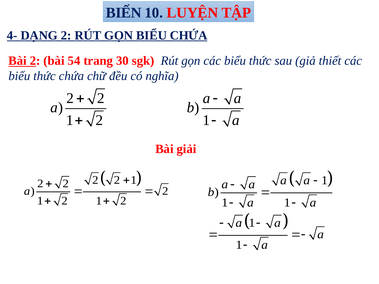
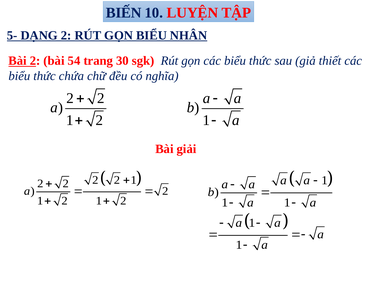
4-: 4- -> 5- (12, 35)
BIỂU CHỨA: CHỨA -> NHÂN (189, 35)
